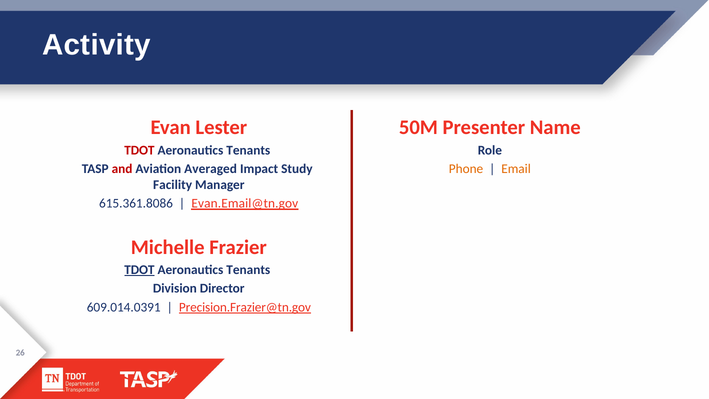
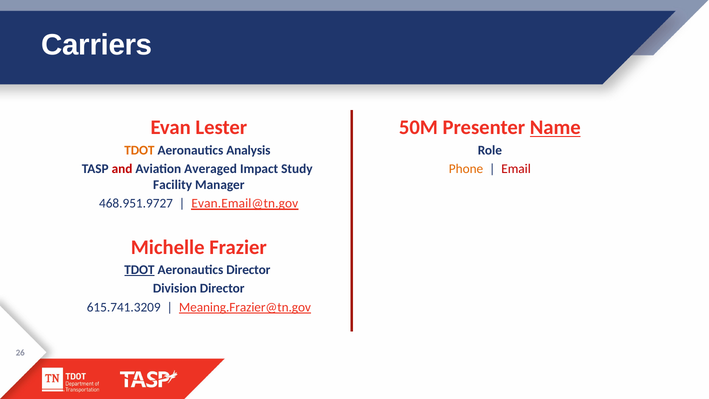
Activity: Activity -> Carriers (97, 45)
Name underline: none -> present (555, 128)
TDOT colour: red -> orange (139, 150)
Tenants: Tenants -> Analysis (248, 150)
Email colour: orange -> red (516, 169)
615.361.8086: 615.361.8086 -> 468.951.9727 (136, 203)
Tenants: Tenants -> Director (248, 270)
609.014.0391: 609.014.0391 -> 615.741.3209 (124, 307)
Precision.Frazier@tn.gov: Precision.Frazier@tn.gov -> Meaning.Frazier@tn.gov (245, 307)
